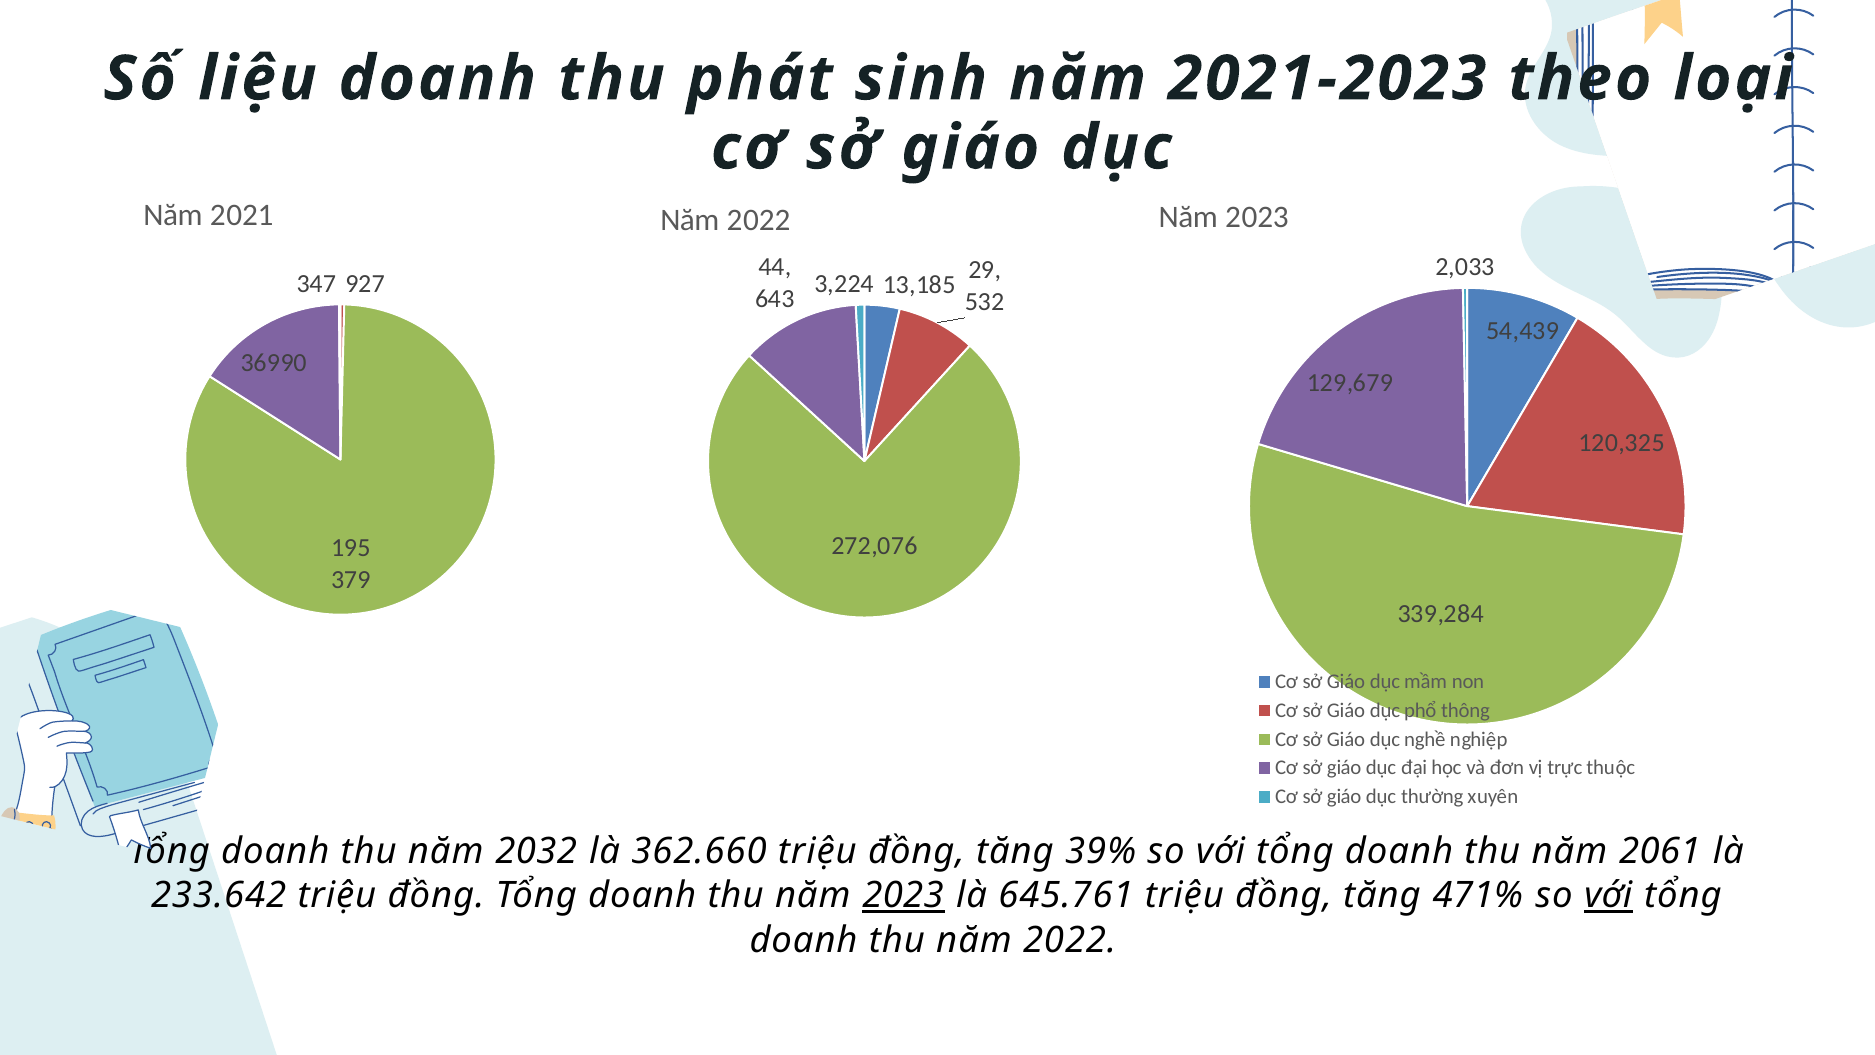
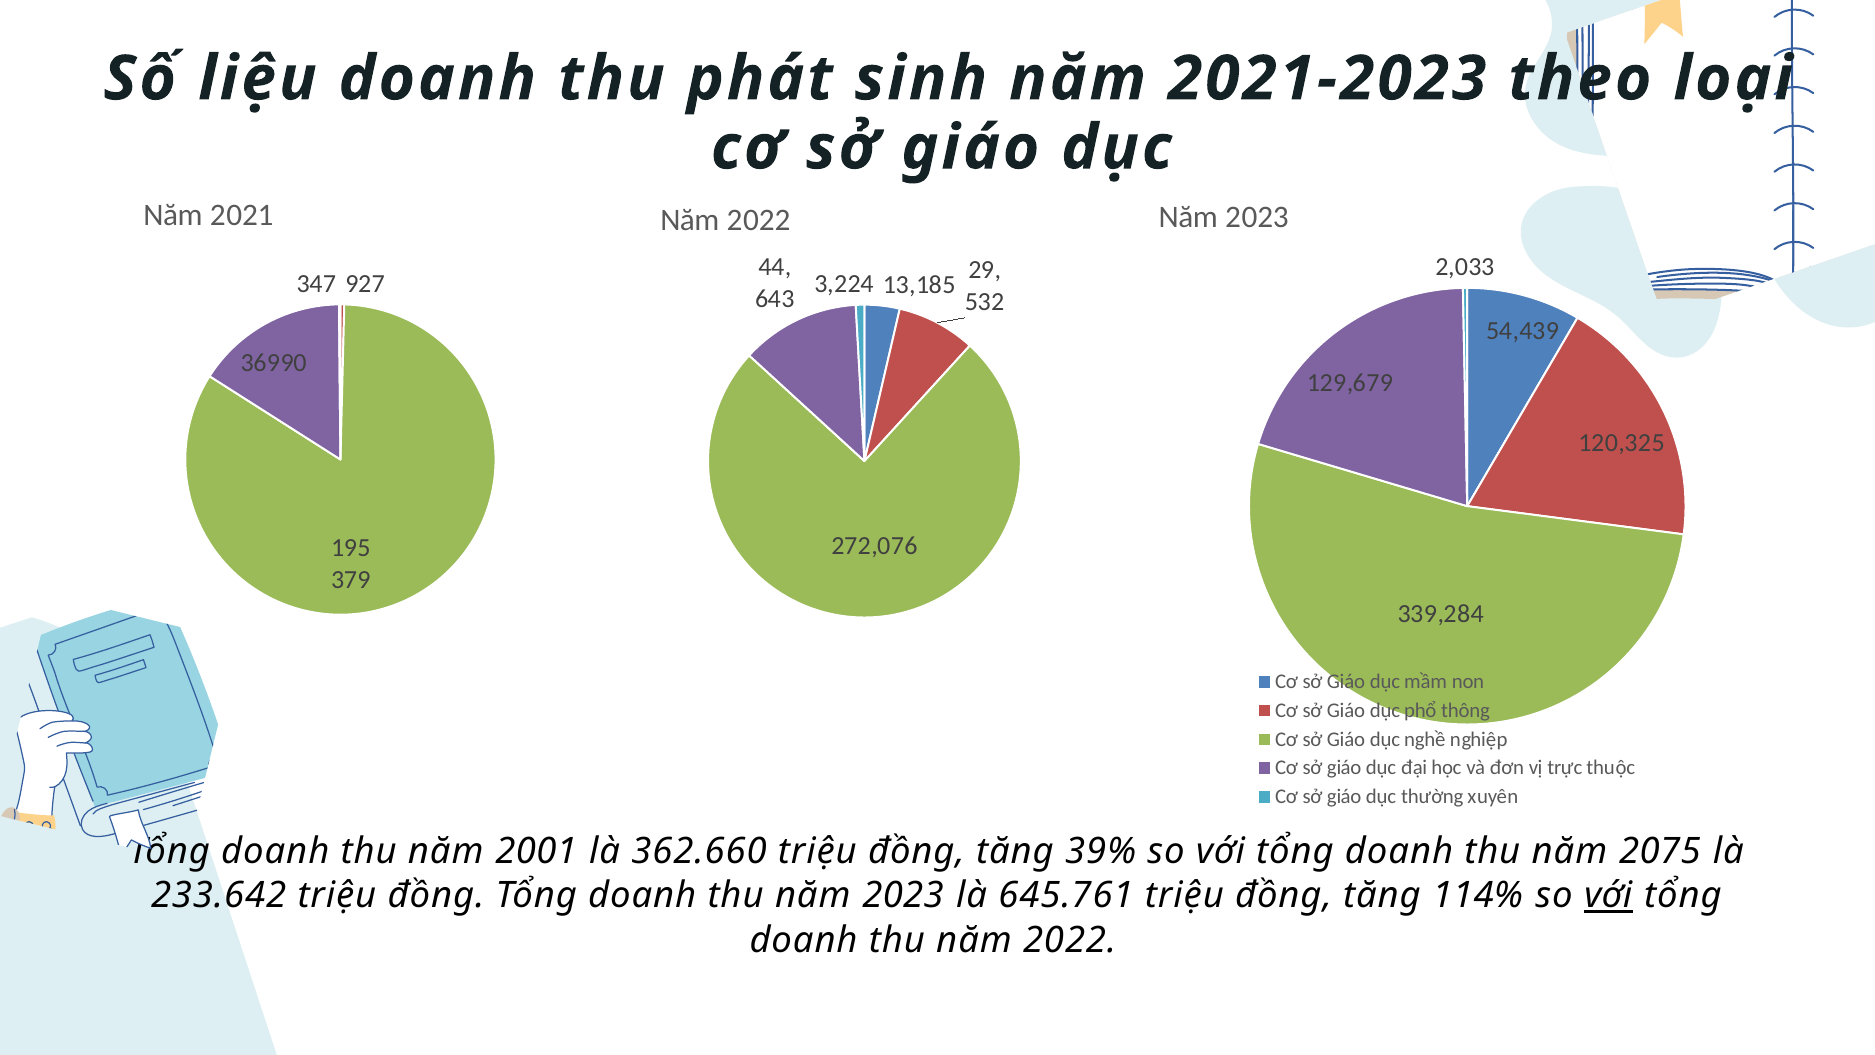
2032: 2032 -> 2001 (536, 851)
2061: 2061 -> 2075 (1660, 851)
2023 underline: present -> none (903, 895)
471%: 471% -> 114% (1478, 895)
